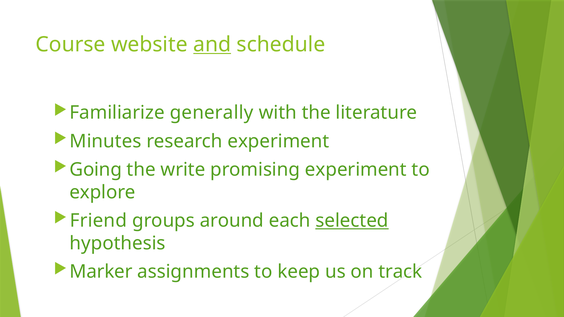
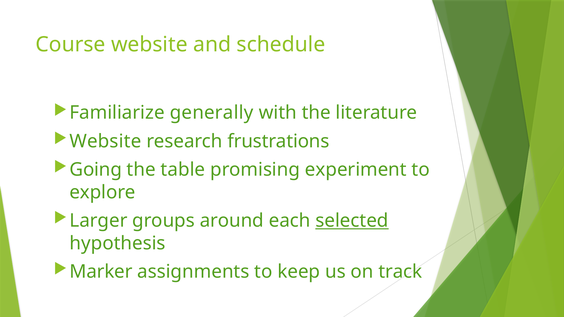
and underline: present -> none (212, 44)
Minutes: Minutes -> Website (105, 141)
research experiment: experiment -> frustrations (278, 141)
write: write -> table (183, 170)
Friend: Friend -> Larger (99, 221)
